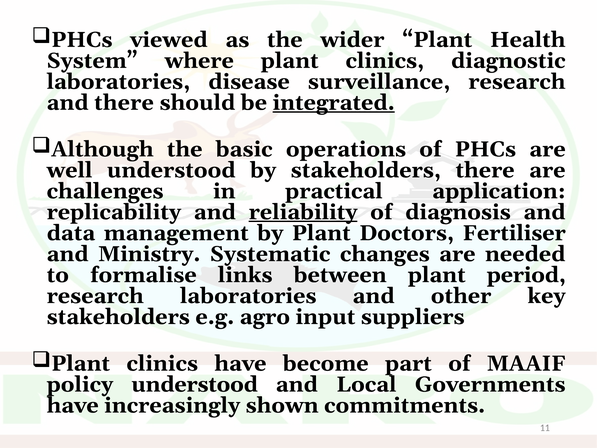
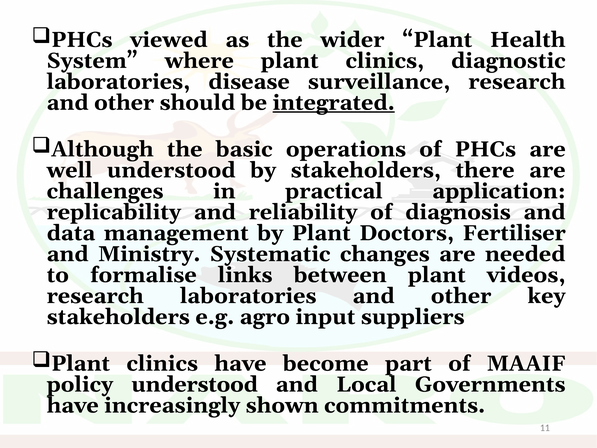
there: there -> other (124, 103)
reliability underline: present -> none (303, 212)
period: period -> videos (526, 275)
